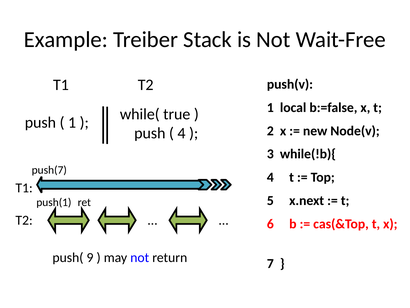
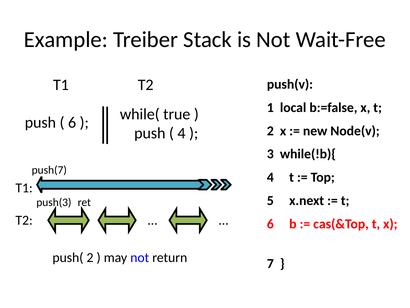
1: 1 -> 6 (72, 122)
push(1: push(1 -> push(3 (54, 202)
push( 9: 9 -> 2 (90, 257)
